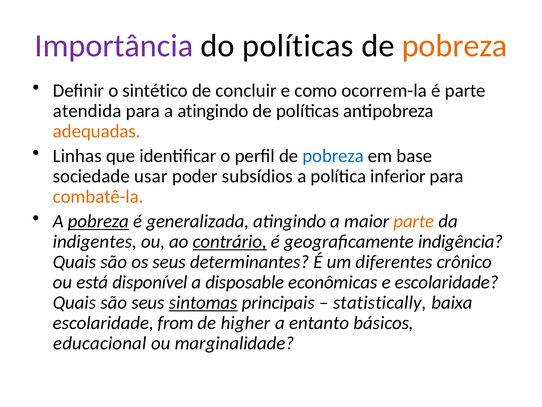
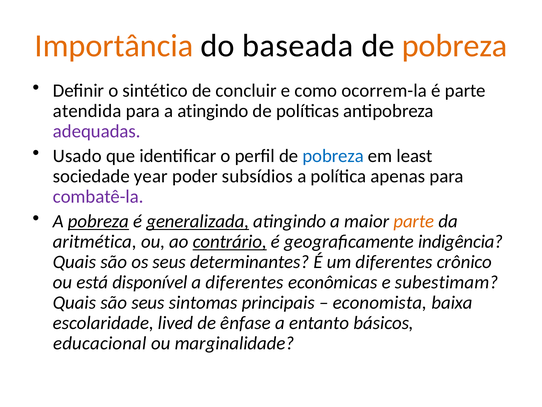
Importância colour: purple -> orange (114, 46)
do políticas: políticas -> baseada (298, 46)
adequadas colour: orange -> purple (97, 131)
Linhas: Linhas -> Usado (77, 156)
base: base -> least (415, 156)
usar: usar -> year (151, 176)
inferior: inferior -> apenas (398, 176)
combatê-la colour: orange -> purple (98, 196)
generalizada underline: none -> present (198, 221)
indigentes: indigentes -> aritmética (95, 241)
a disposable: disposable -> diferentes (245, 282)
e escolaridade: escolaridade -> subestimam (447, 282)
sintomas underline: present -> none (203, 302)
statistically: statistically -> economista (380, 302)
from: from -> lived (176, 323)
higher: higher -> ênfase (246, 323)
